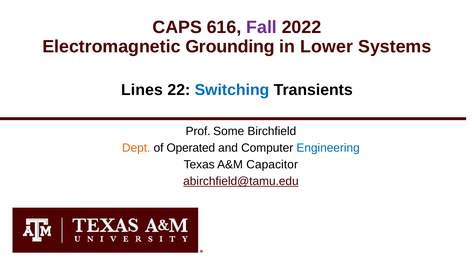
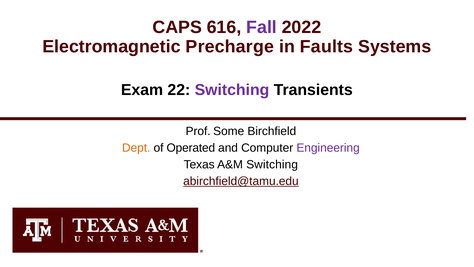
Grounding: Grounding -> Precharge (230, 47)
Lower: Lower -> Faults (327, 47)
Lines: Lines -> Exam (142, 90)
Switching colour: blue -> purple (232, 90)
Engineering colour: blue -> purple (328, 148)
A&M Capacitor: Capacitor -> Switching (272, 164)
